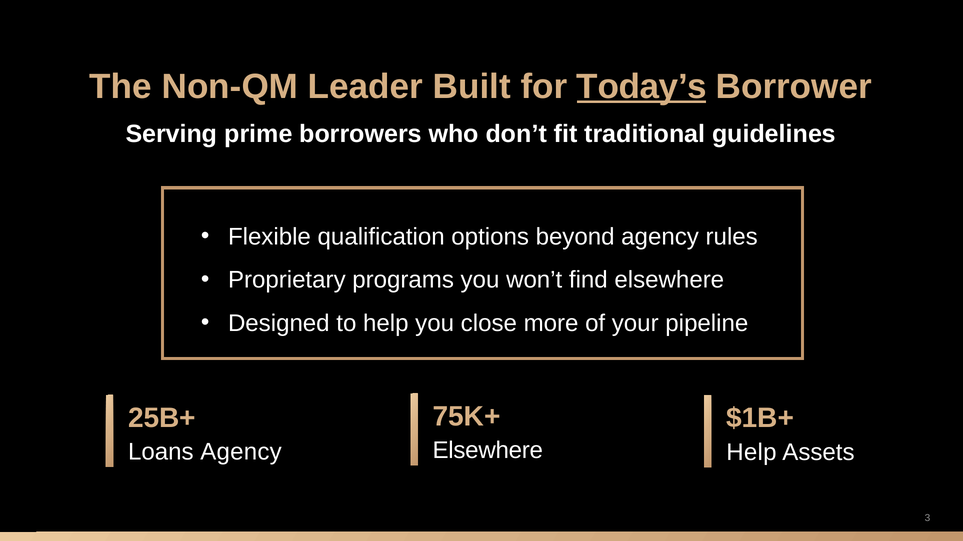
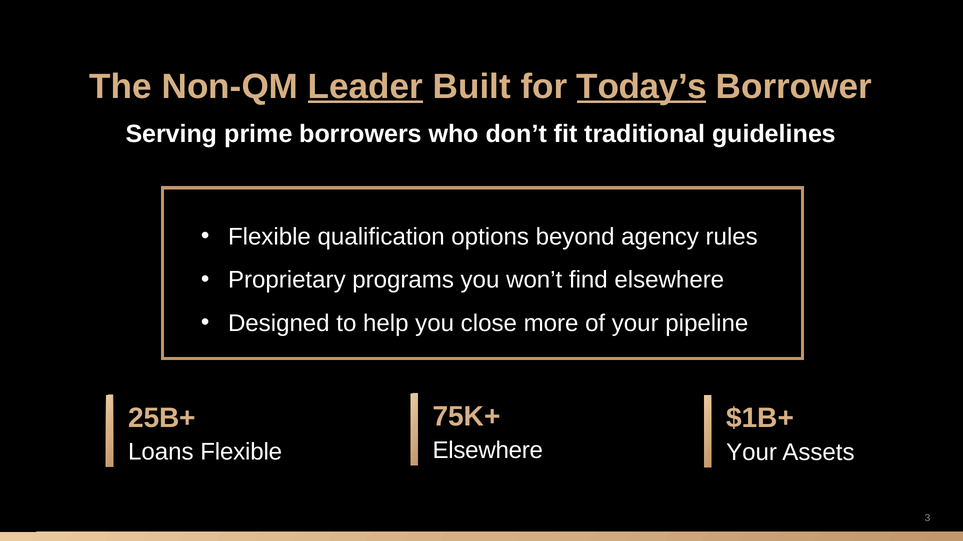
Leader underline: none -> present (365, 87)
Loans Agency: Agency -> Flexible (241, 452)
Help: Help -> Your (752, 453)
